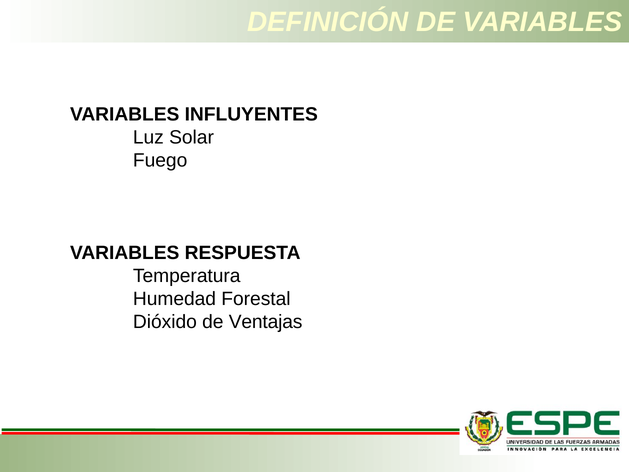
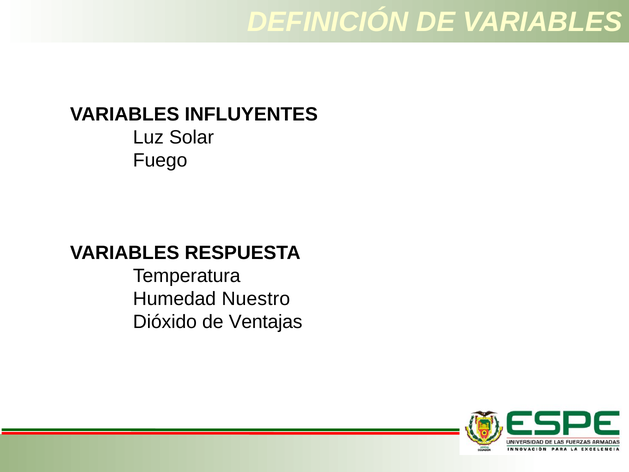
Forestal: Forestal -> Nuestro (256, 299)
